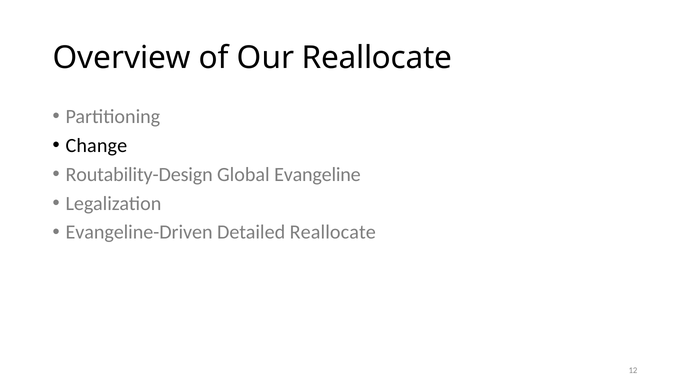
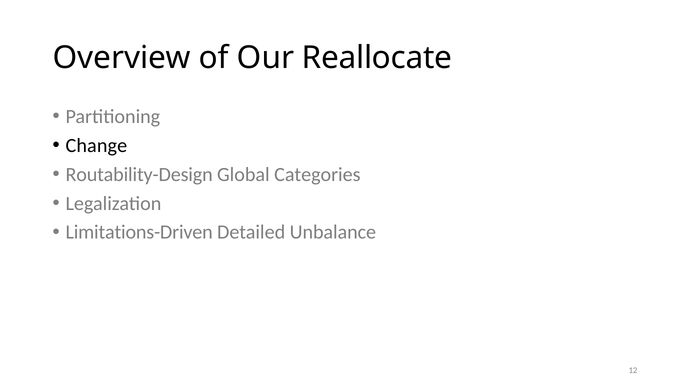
Evangeline: Evangeline -> Categories (317, 175)
Evangeline-Driven: Evangeline-Driven -> Limitations-Driven (139, 232)
Detailed Reallocate: Reallocate -> Unbalance (333, 232)
